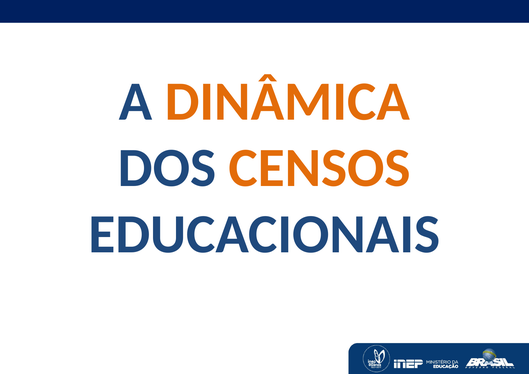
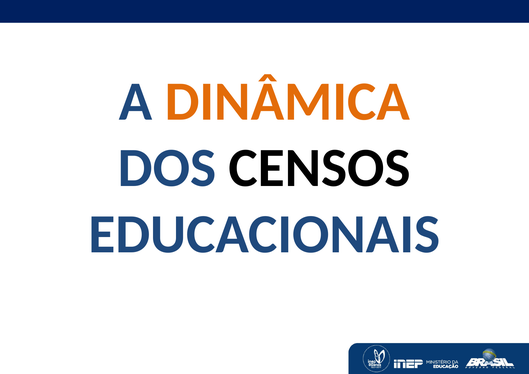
CENSOS colour: orange -> black (320, 168)
